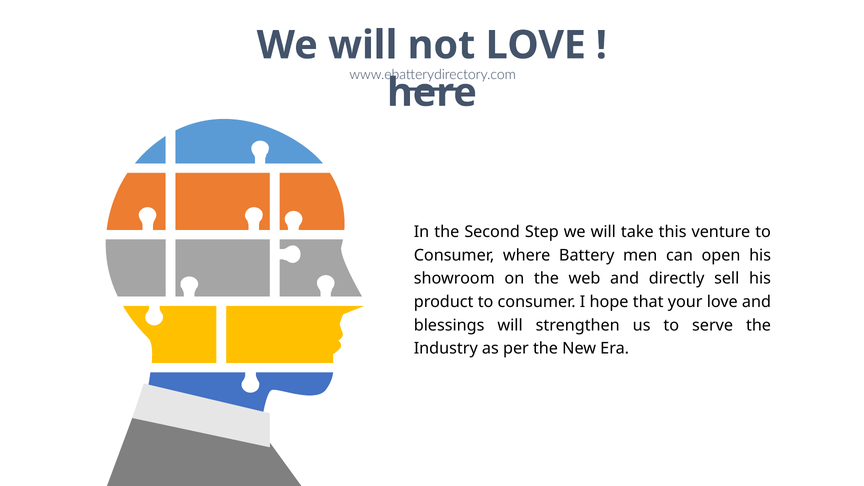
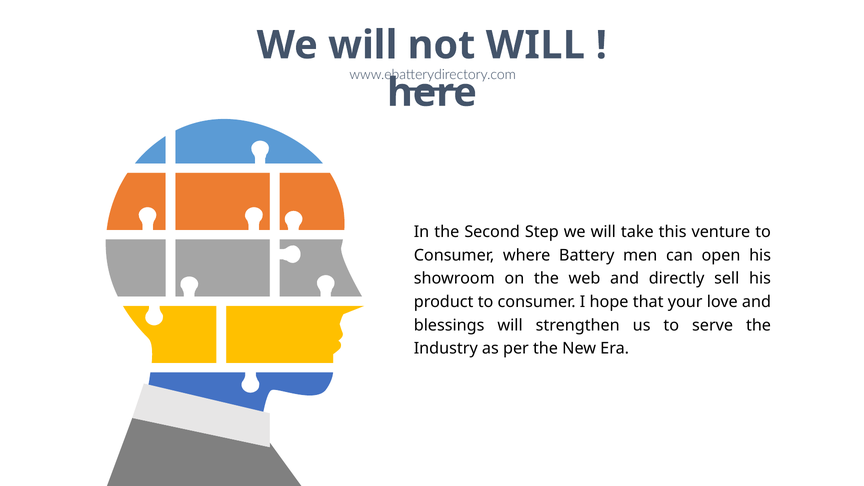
not LOVE: LOVE -> WILL (535, 45)
